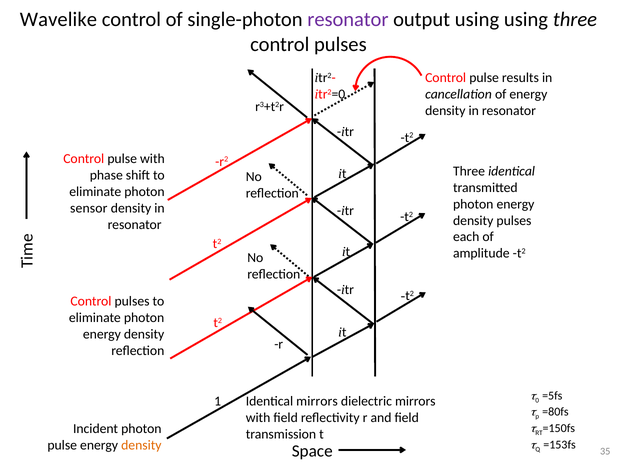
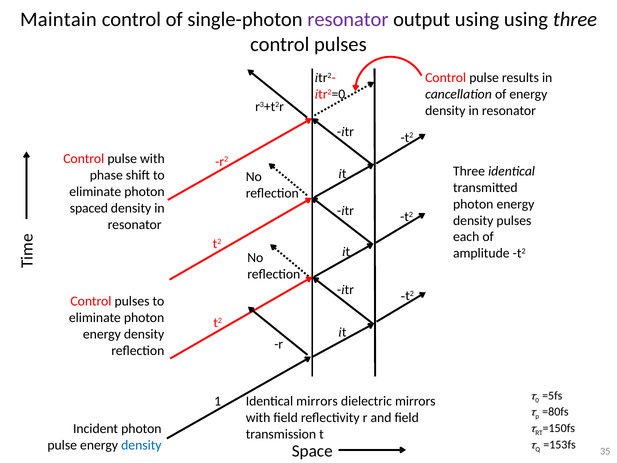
Wavelike: Wavelike -> Maintain (58, 20)
sensor: sensor -> spaced (89, 208)
density colour: orange -> blue (141, 445)
